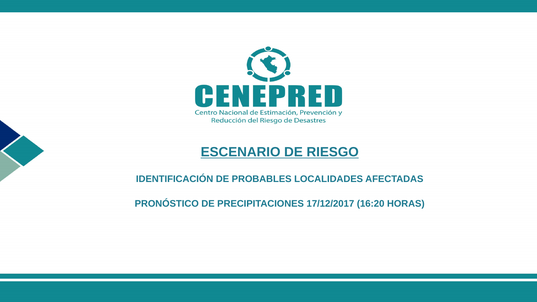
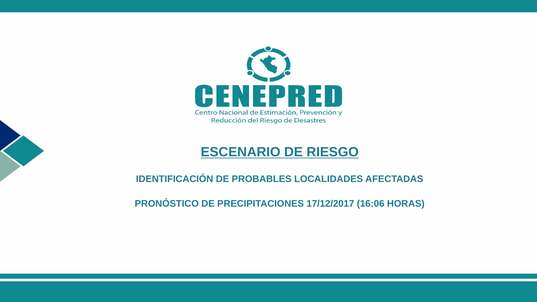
16:20: 16:20 -> 16:06 (371, 204)
